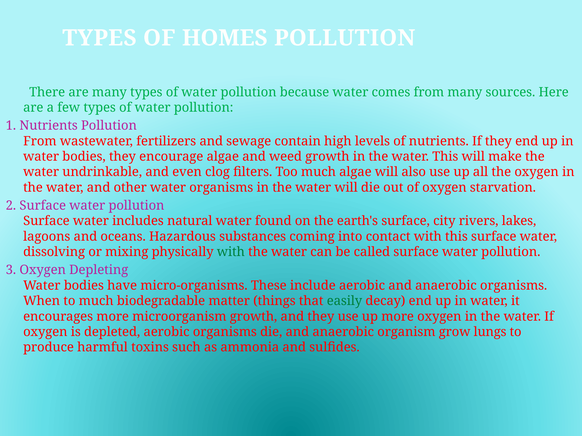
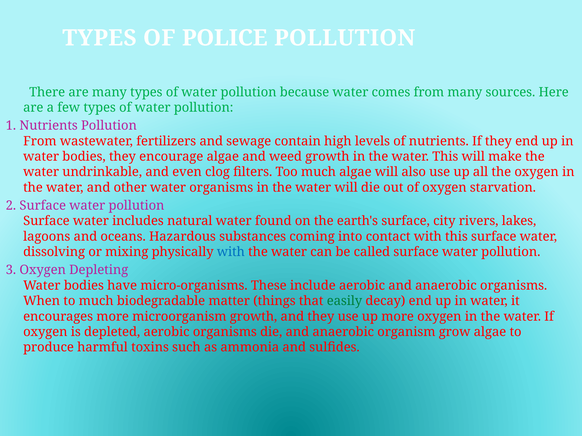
HOMES: HOMES -> POLICE (225, 38)
with colour: green -> blue (231, 252)
grow lungs: lungs -> algae (490, 332)
